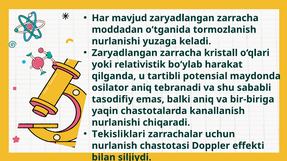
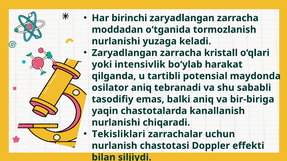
mavjud: mavjud -> birinchi (129, 18)
relativistik: relativistik -> intensivlik (140, 65)
